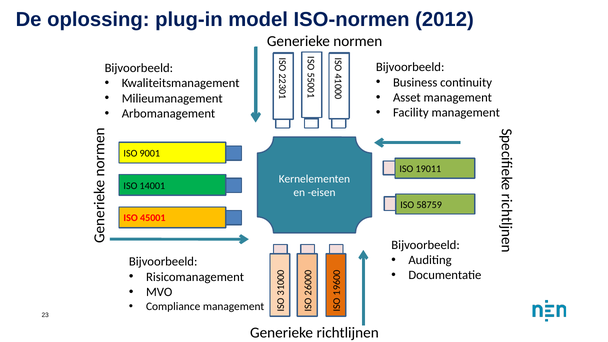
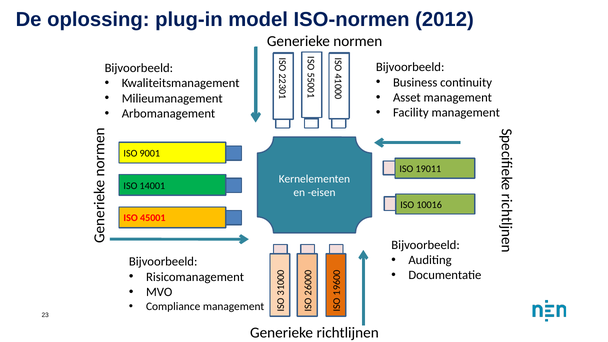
58759: 58759 -> 10016 (429, 205)
